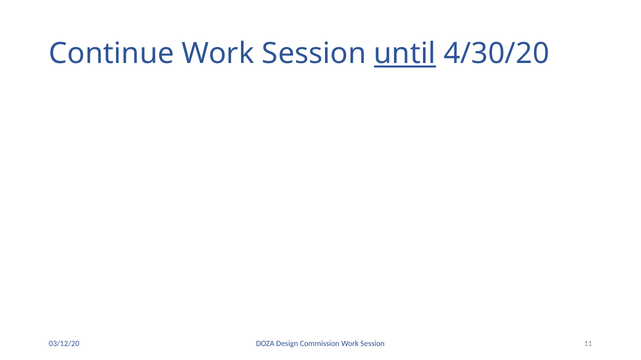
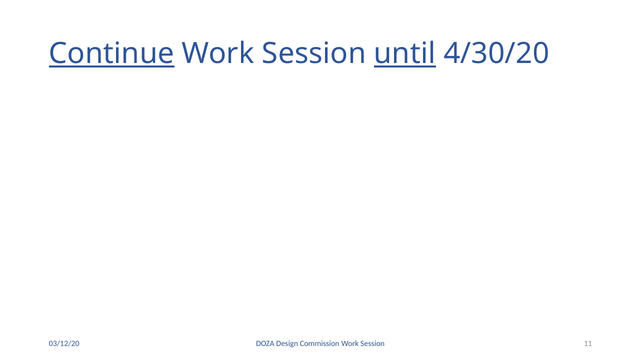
Continue underline: none -> present (112, 54)
